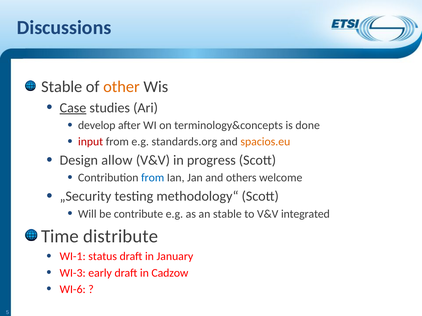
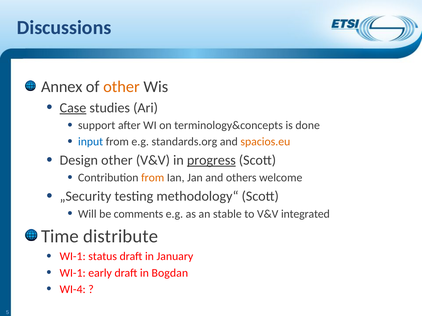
Stable: Stable -> Annex (62, 87)
develop: develop -> support (97, 126)
input colour: red -> blue (91, 142)
Design allow: allow -> other (117, 160)
progress underline: none -> present (211, 160)
from colour: blue -> orange (153, 178)
contribute: contribute -> comments (138, 214)
WI-3: WI-3 -> WI-1 (73, 273)
Cadzow: Cadzow -> Bogdan (170, 273)
WI-6: WI-6 -> WI-4 (73, 290)
